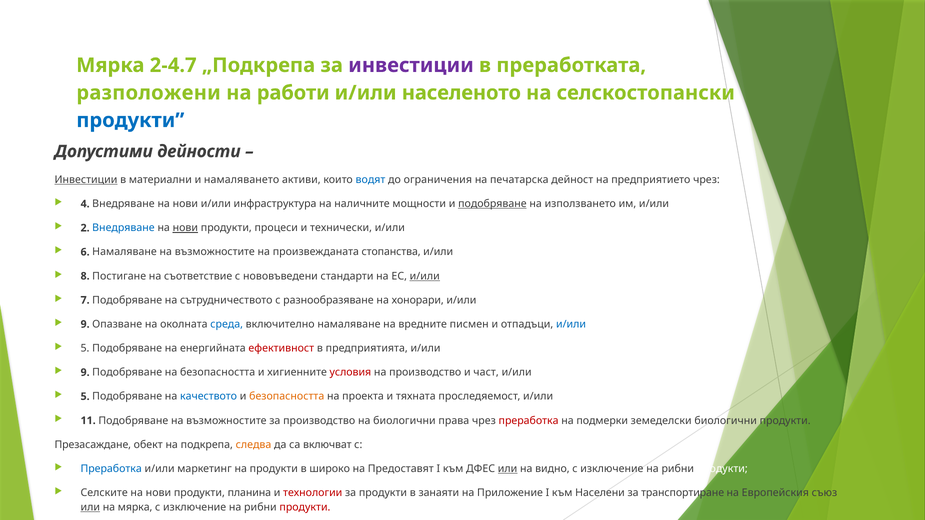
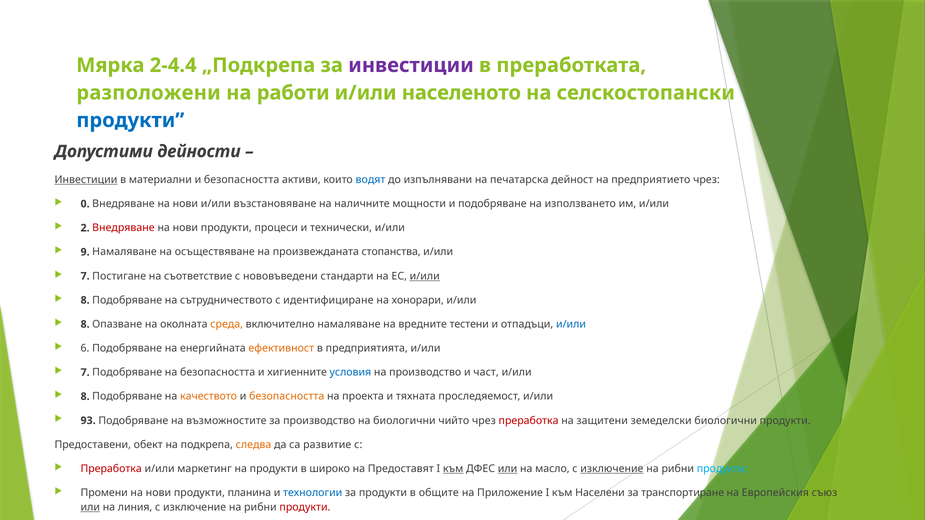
2-4.7: 2-4.7 -> 2-4.4 (173, 65)
материални и намаляването: намаляването -> безопасността (242, 180)
ограничения: ограничения -> изпълнявани (438, 180)
4: 4 -> 0 (85, 204)
инфраструктура: инфраструктура -> възстановяване (275, 204)
подобряване underline: present -> none (492, 204)
Внедряване colour: blue -> red (123, 228)
нови underline: present -> none (185, 228)
6: 6 -> 9 (85, 252)
Намаляване на възможностите: възможностите -> осъществяване (215, 252)
8: 8 -> 7 (85, 276)
7: 7 -> 8 (85, 300)
разнообразяване: разнообразяване -> идентифициране (328, 300)
9: 9 -> 8 (85, 324)
среда colour: blue -> orange (227, 324)
писмен: писмен -> тестени (469, 324)
5: 5 -> 6 (85, 349)
ефективност colour: red -> orange (281, 349)
9: 9 -> 7 (85, 373)
условия colour: red -> blue (350, 373)
5: 5 -> 8 (85, 397)
качеството colour: blue -> orange (209, 397)
11: 11 -> 93 (88, 421)
права: права -> чийто (454, 421)
подмерки: подмерки -> защитени (602, 421)
Презасаждане: Презасаждане -> Предоставени (93, 445)
включват: включват -> развитие (327, 445)
Преработка colour: blue -> red (111, 469)
към underline: none -> present (453, 469)
видно: видно -> масло (552, 469)
изключение underline: none -> present (612, 469)
продукти colour: white -> light blue (722, 469)
Селските: Селските -> Промени (104, 493)
технологии colour: red -> blue (313, 493)
занаяти: занаяти -> общите (439, 493)
на мярка: мярка -> линия (135, 507)
